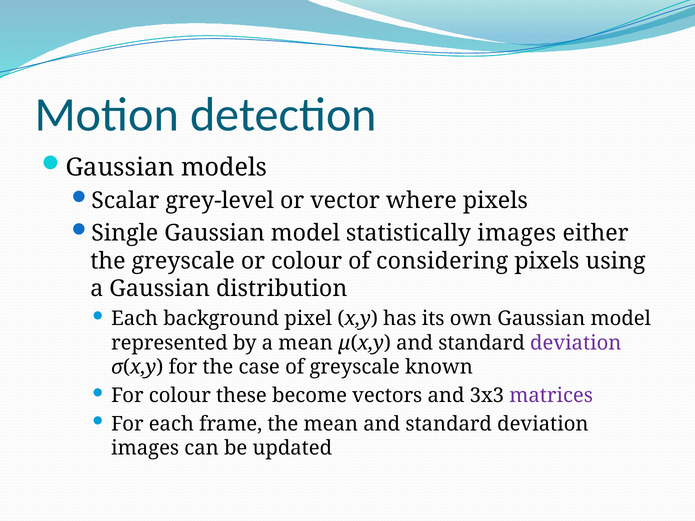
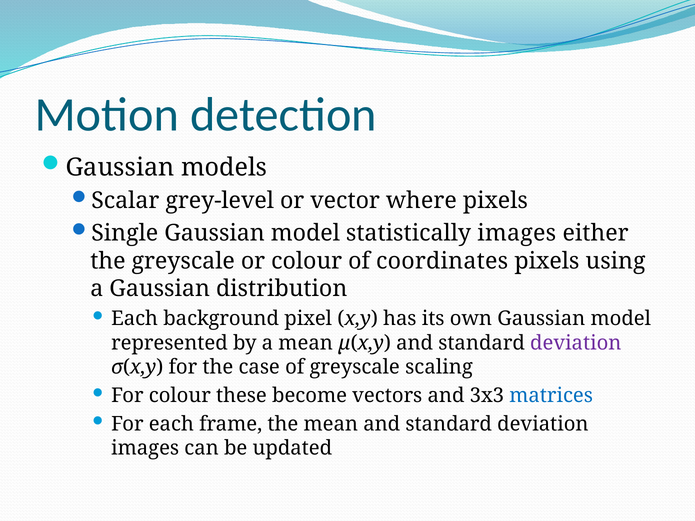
considering: considering -> coordinates (442, 261)
known: known -> scaling (439, 367)
matrices colour: purple -> blue (551, 396)
